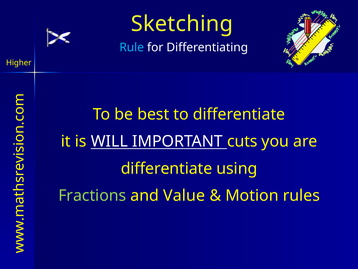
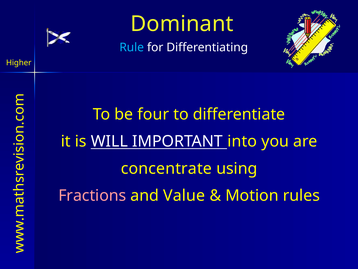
Sketching: Sketching -> Dominant (182, 24)
best: best -> four (153, 114)
cuts: cuts -> into (242, 141)
differentiate: differentiate -> concentrate (166, 168)
Fractions colour: light green -> pink (92, 195)
